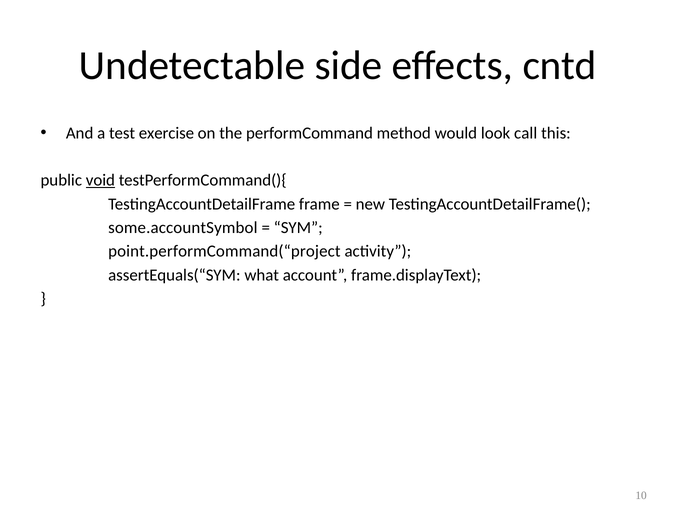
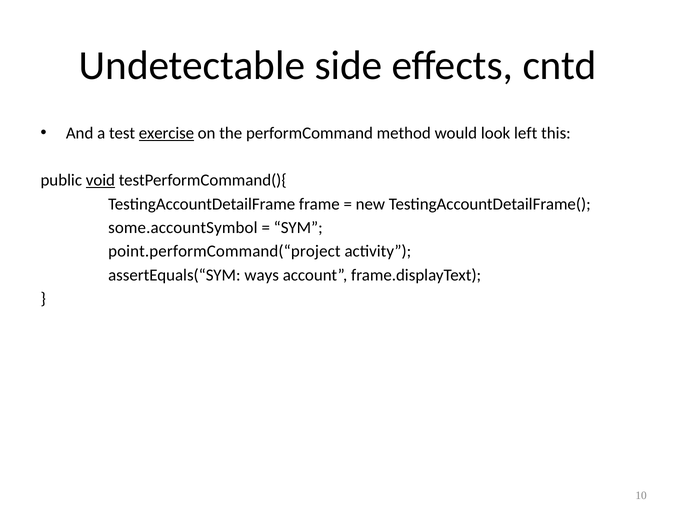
exercise underline: none -> present (166, 133)
call: call -> left (526, 133)
what: what -> ways (262, 275)
